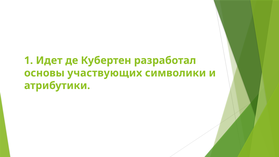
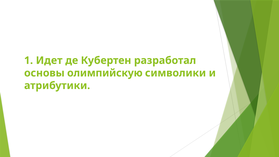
участвующих: участвующих -> олимпийскую (105, 73)
